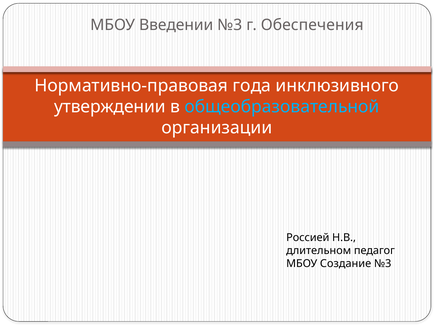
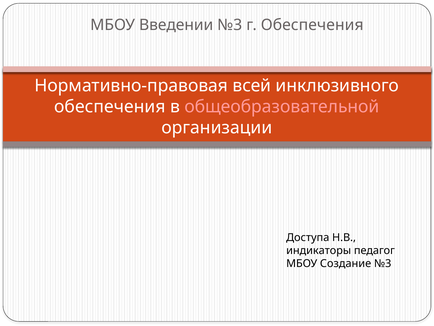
года: года -> всей (252, 85)
утверждении: утверждении -> обеспечения (110, 106)
общеобразовательной colour: light blue -> pink (282, 106)
Россией: Россией -> Доступа (308, 237)
длительном: длительном -> индикаторы (319, 250)
